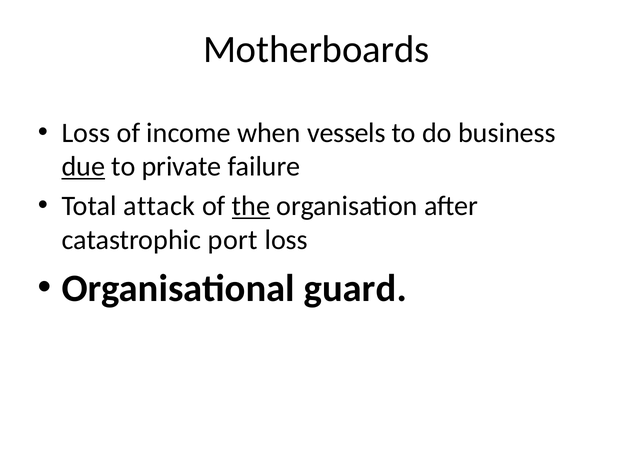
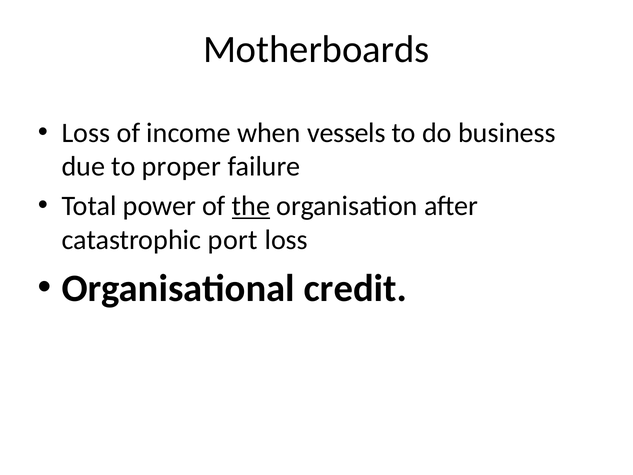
due underline: present -> none (83, 167)
private: private -> proper (181, 167)
attack: attack -> power (159, 206)
guard: guard -> credit (355, 288)
